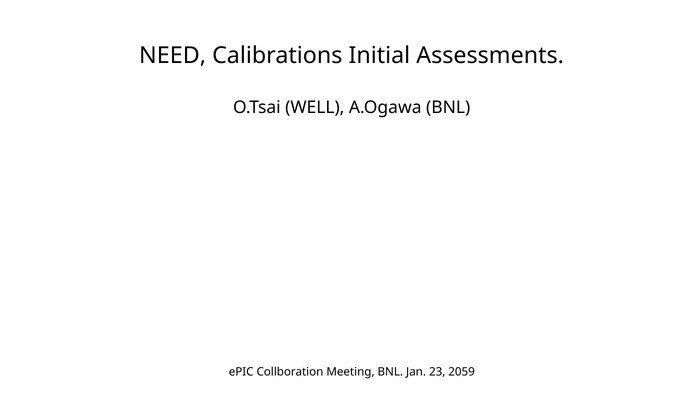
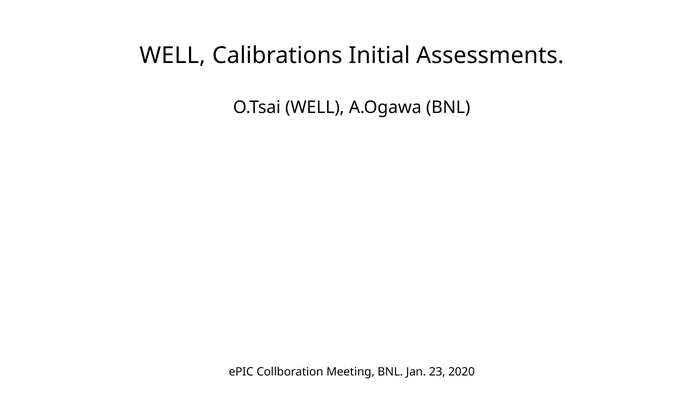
NEED: NEED -> WELL (172, 56)
2059: 2059 -> 2020 (462, 371)
